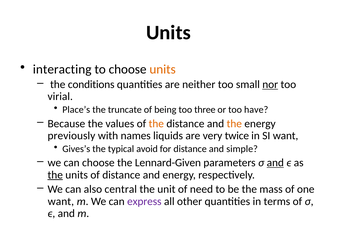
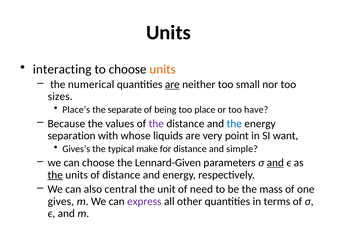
conditions: conditions -> numerical (91, 85)
are underline: none -> present (172, 85)
nor underline: present -> none (270, 85)
virial: virial -> sizes (60, 97)
truncate: truncate -> separate (125, 110)
three: three -> place (205, 110)
the colour: orange -> purple (156, 124)
the colour: orange -> blue (234, 124)
previously: previously -> separation (72, 136)
names: names -> whose (136, 136)
twice: twice -> point (237, 136)
avoid: avoid -> make (147, 149)
want: want -> gives (61, 202)
